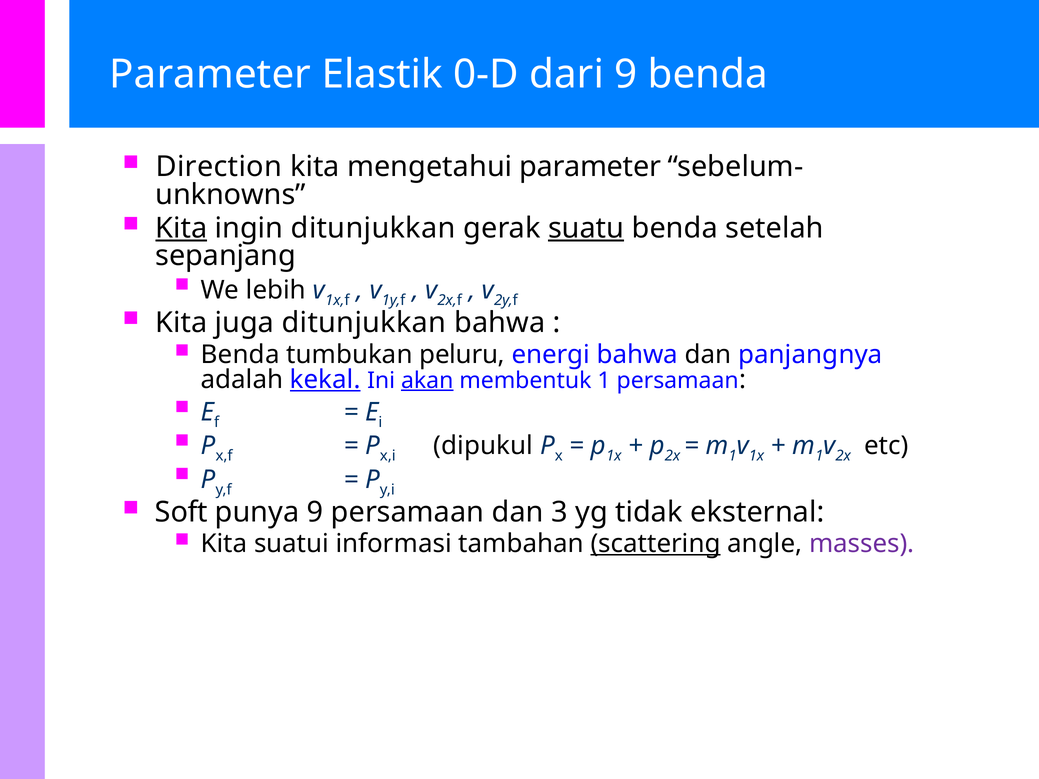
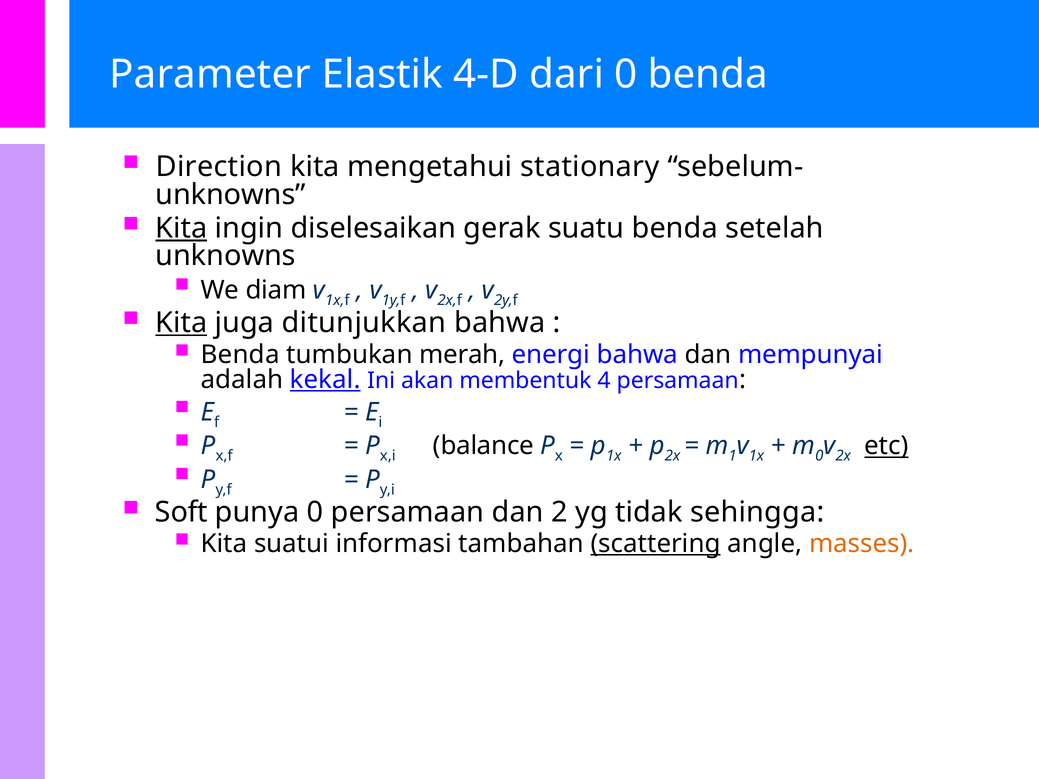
0-D: 0-D -> 4-D (486, 75)
dari 9: 9 -> 0 (626, 75)
mengetahui parameter: parameter -> stationary (590, 167)
ingin ditunjukkan: ditunjukkan -> diselesaikan (373, 228)
suatu underline: present -> none (586, 228)
sepanjang: sepanjang -> unknowns (226, 256)
lebih: lebih -> diam (276, 290)
Kita underline: none -> present (181, 323)
peluru: peluru -> merah (462, 355)
panjangnya: panjangnya -> mempunyai (810, 355)
akan underline: present -> none (427, 381)
membentuk 1: 1 -> 4 (604, 381)
dipukul: dipukul -> balance (483, 446)
1: 1 -> 0 (819, 456)
etc underline: none -> present (886, 446)
punya 9: 9 -> 0 (315, 512)
3: 3 -> 2 (559, 512)
eksternal: eksternal -> sehingga (757, 512)
masses colour: purple -> orange (862, 544)
